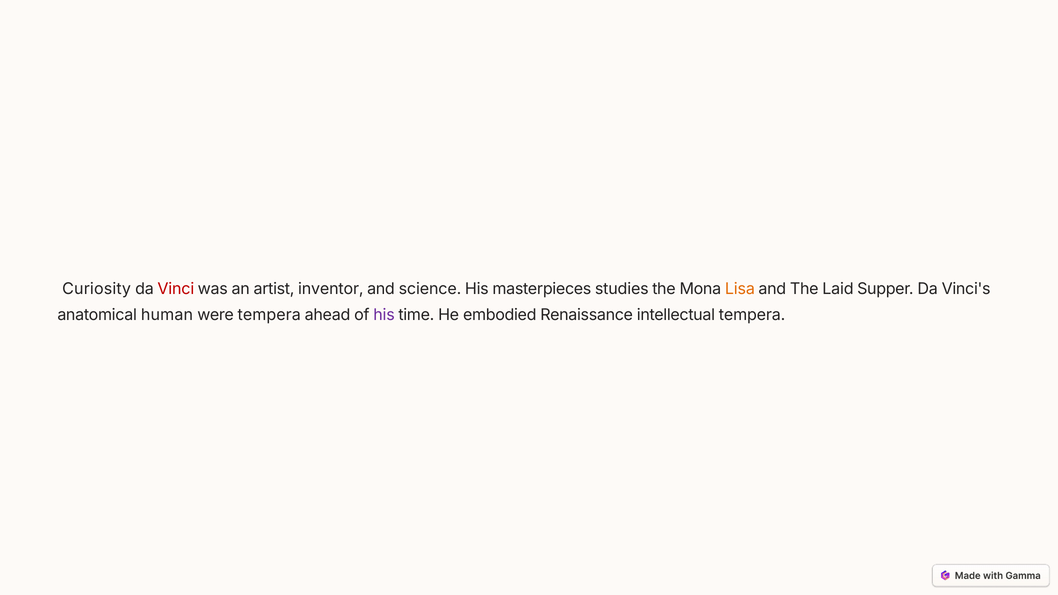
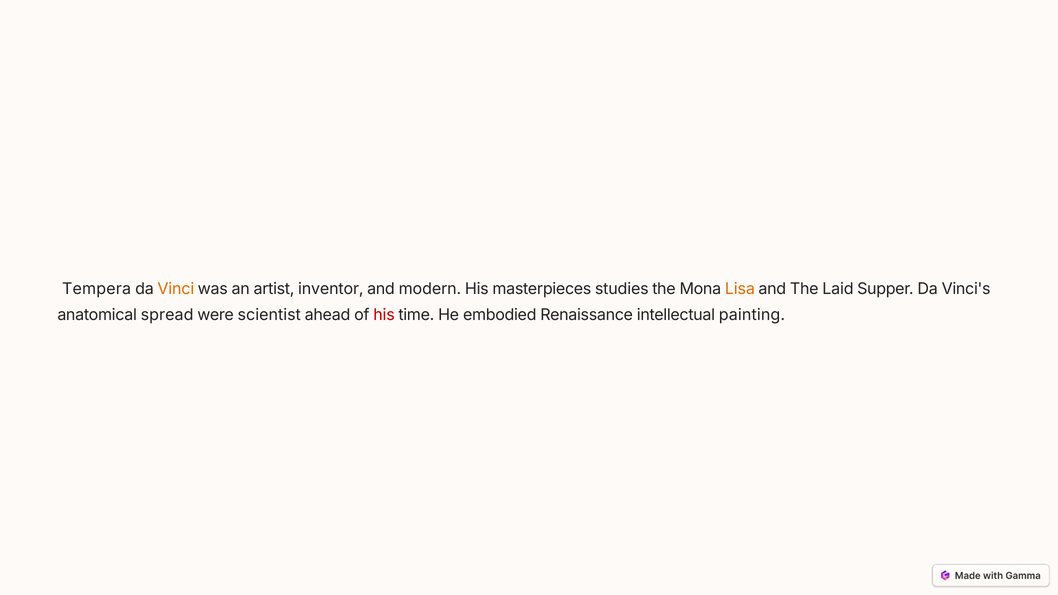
Curiosity: Curiosity -> Tempera (97, 289)
Vinci colour: red -> orange (176, 289)
science: science -> modern (430, 289)
human: human -> spread (167, 315)
were tempera: tempera -> scientist (269, 315)
his colour: purple -> red (384, 315)
intellectual tempera: tempera -> painting (752, 315)
